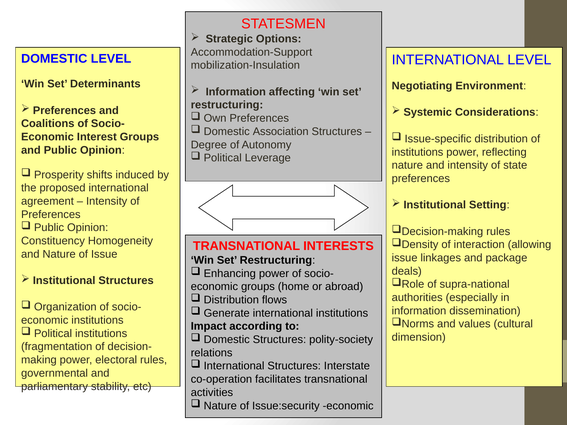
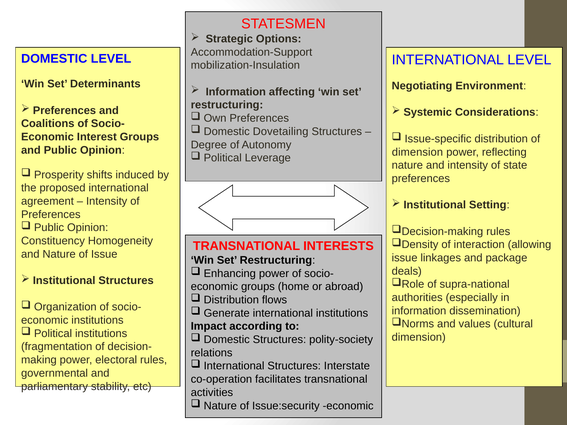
Association: Association -> Dovetailing (281, 132)
institutions: institutions -> dimension (417, 152)
